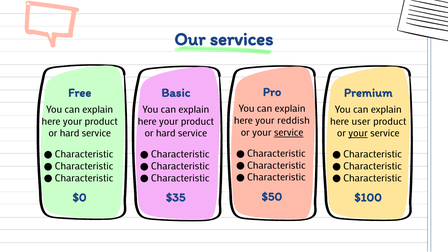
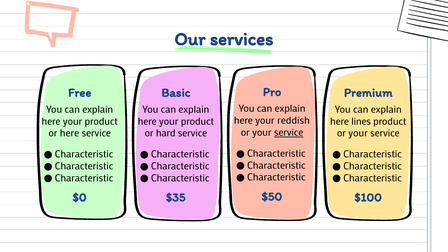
user: user -> lines (361, 121)
hard: hard -> here (69, 133)
your underline: present -> none (358, 133)
